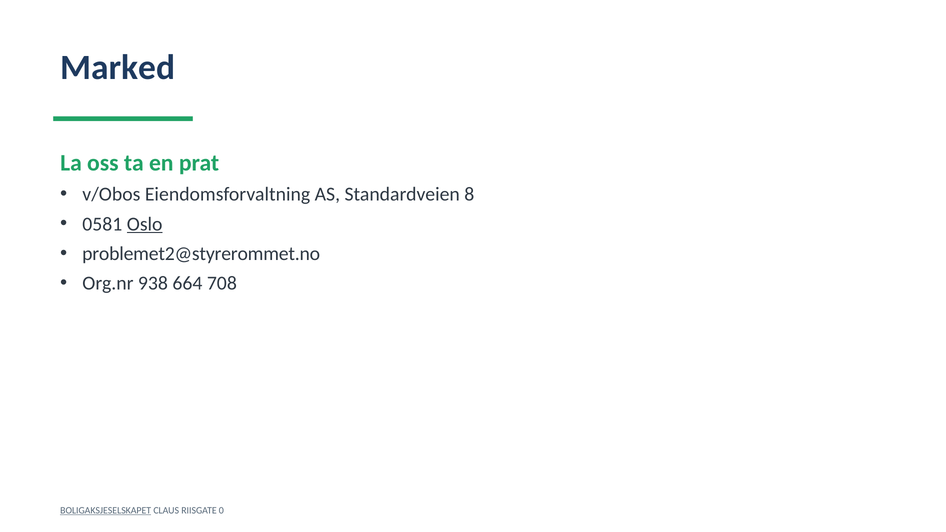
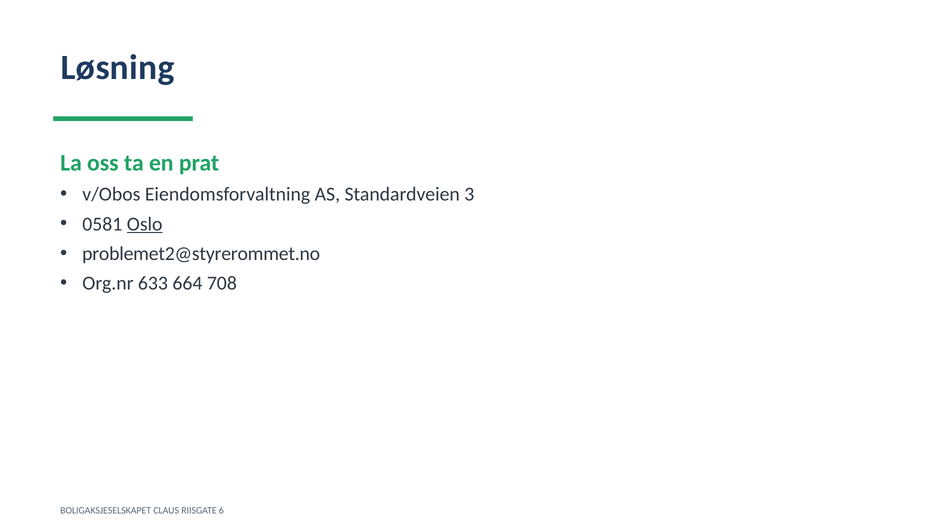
Marked: Marked -> Løsning (118, 68)
8: 8 -> 3 (469, 195)
938: 938 -> 633 (153, 283)
BOLIGAKSJESELSKAPET underline: present -> none (106, 511)
0: 0 -> 6 (221, 511)
